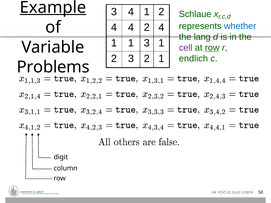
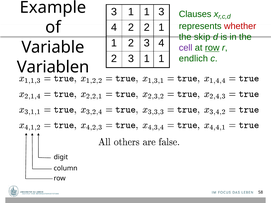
Example underline: present -> none (53, 7)
4: 4 -> 1 (131, 12)
2: 2 -> 3 (161, 12)
Schlaue: Schlaue -> Clauses (195, 14)
whether colour: blue -> red (240, 26)
4: 4 -> 2 (131, 28)
4: 4 -> 1 (161, 28)
lang: lang -> skip (202, 37)
1 1: 1 -> 2 (131, 43)
1: 1 -> 4 (161, 43)
2 3 2: 2 -> 1 (147, 59)
Problems: Problems -> Variablen (53, 67)
